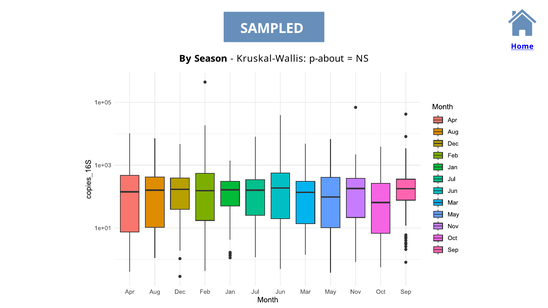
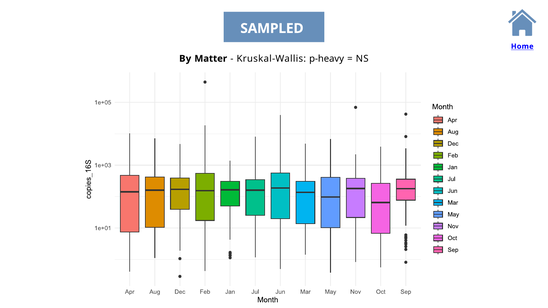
Season: Season -> Matter (211, 59)
p-about: p-about -> p-heavy (327, 59)
